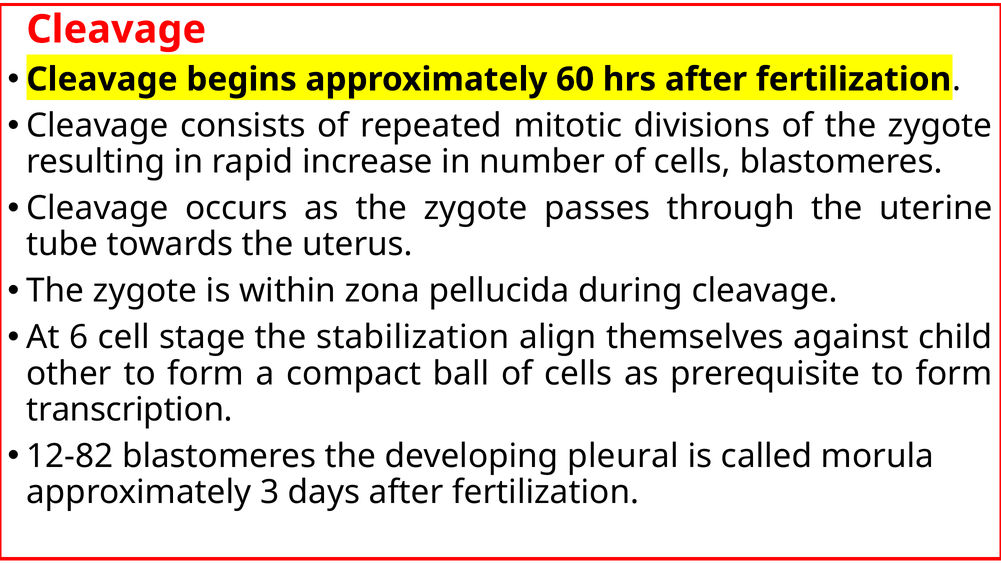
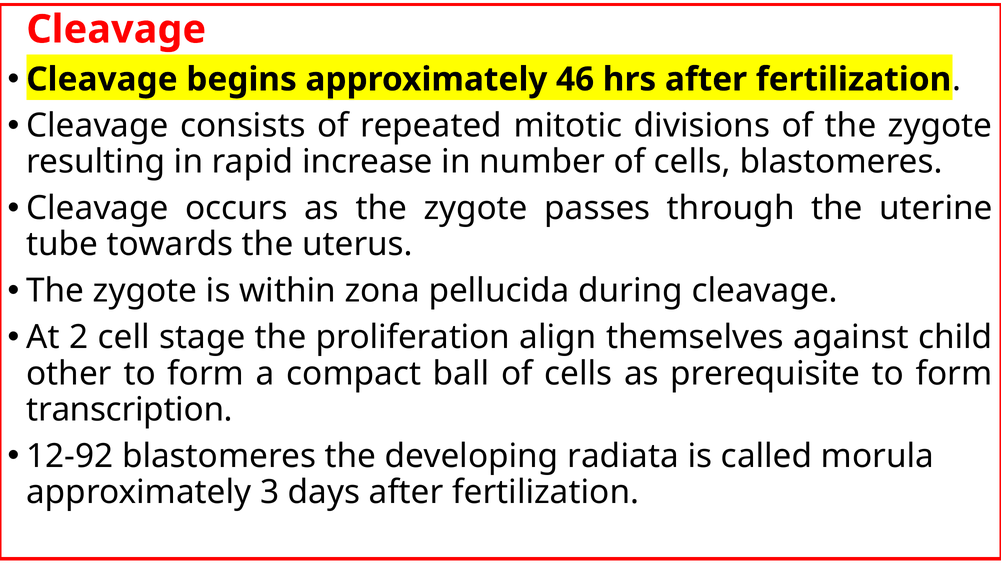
60: 60 -> 46 (575, 79)
6: 6 -> 2 (79, 337)
stabilization: stabilization -> proliferation (413, 337)
12-82: 12-82 -> 12-92 (70, 456)
pleural: pleural -> radiata (623, 456)
